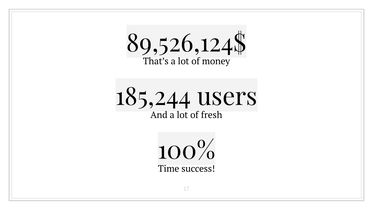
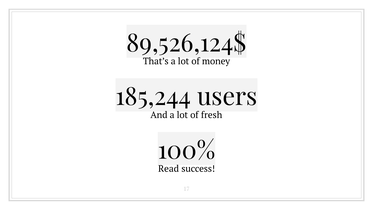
Time: Time -> Read (169, 169)
